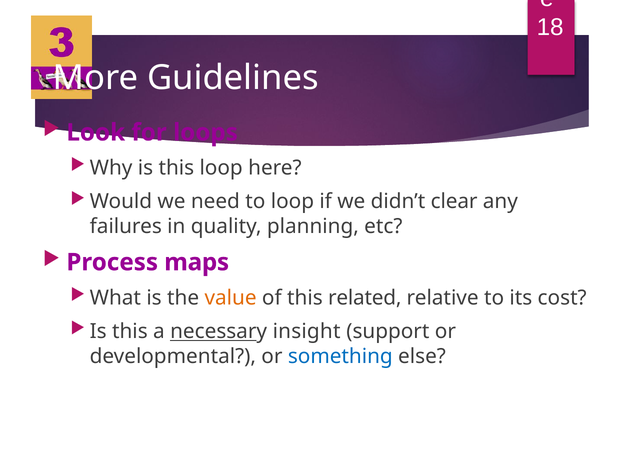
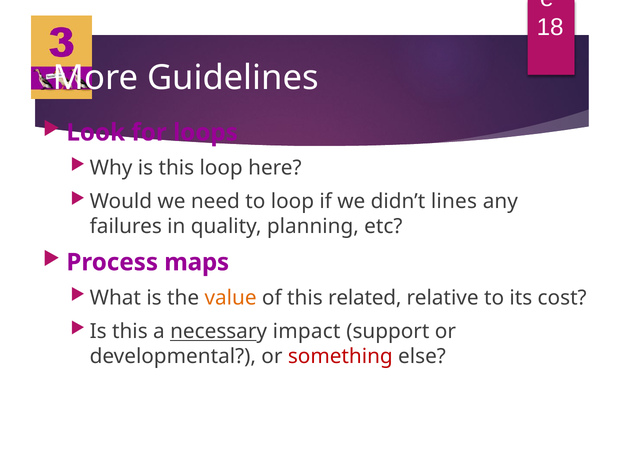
clear: clear -> lines (454, 202)
insight: insight -> impact (307, 331)
something colour: blue -> red (340, 356)
